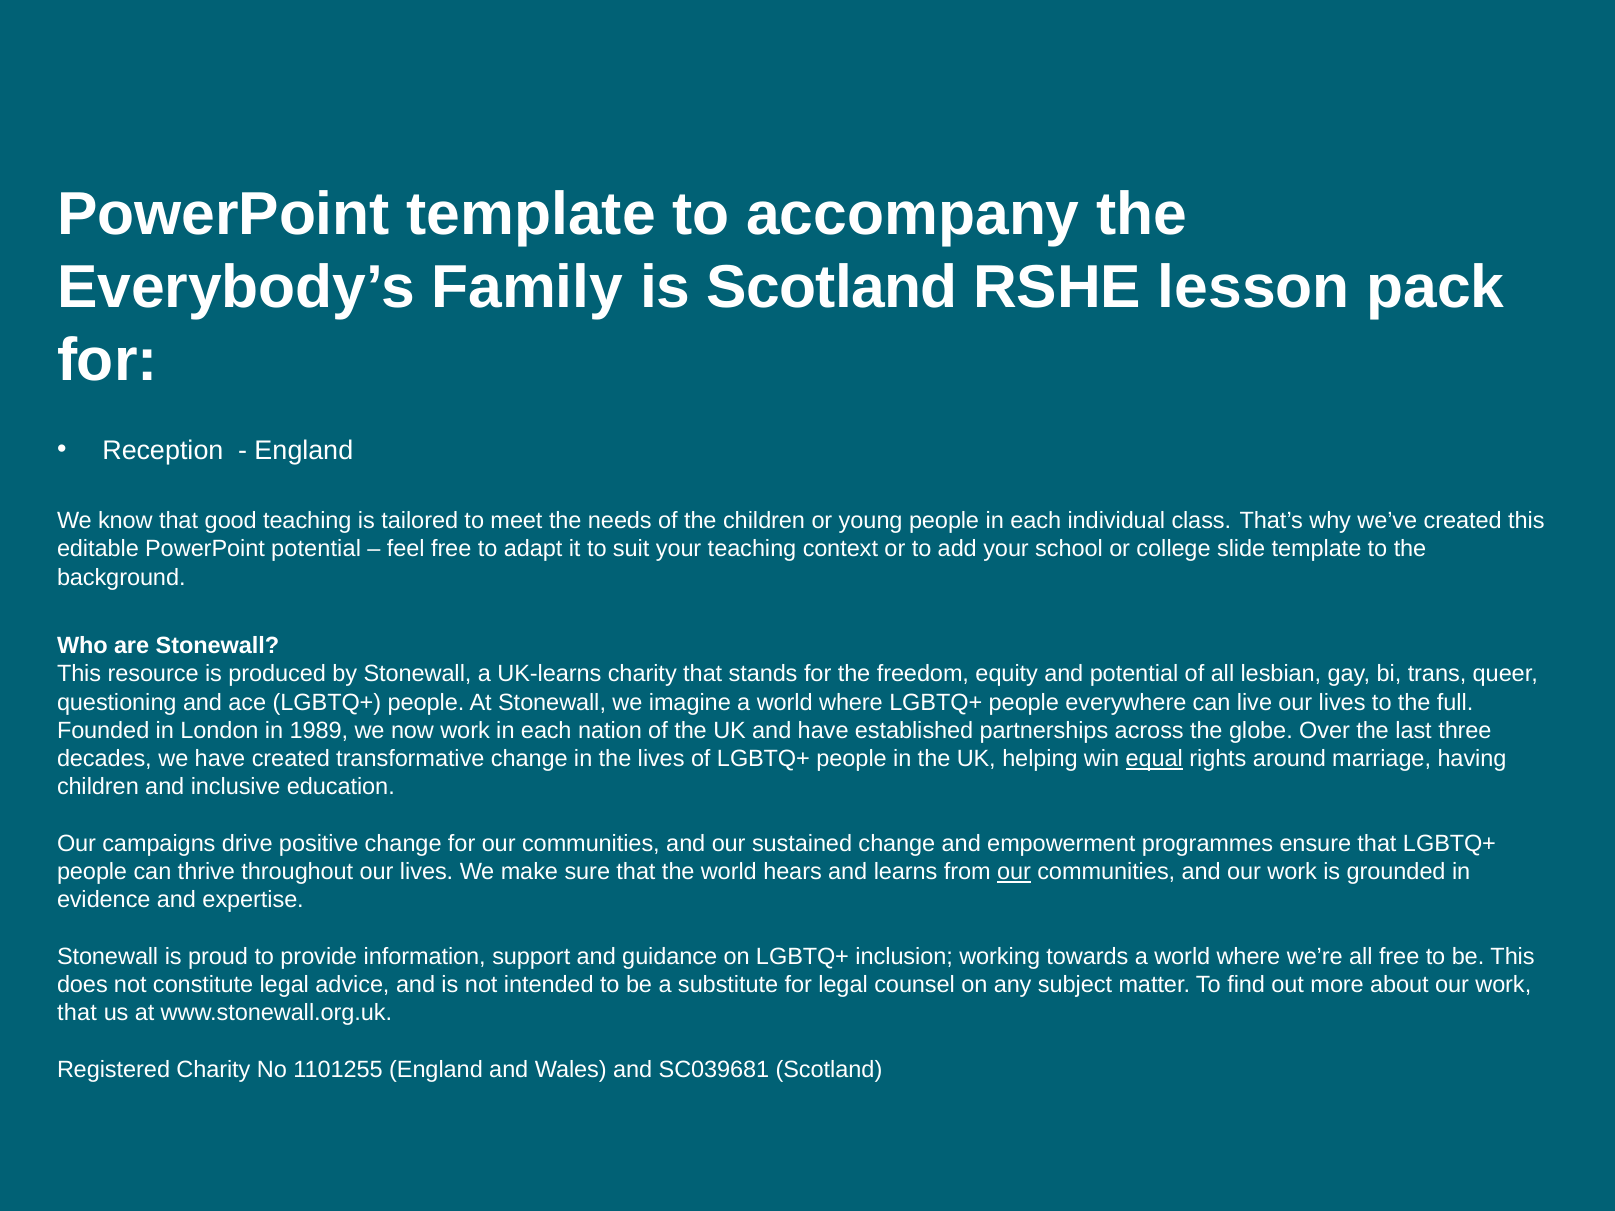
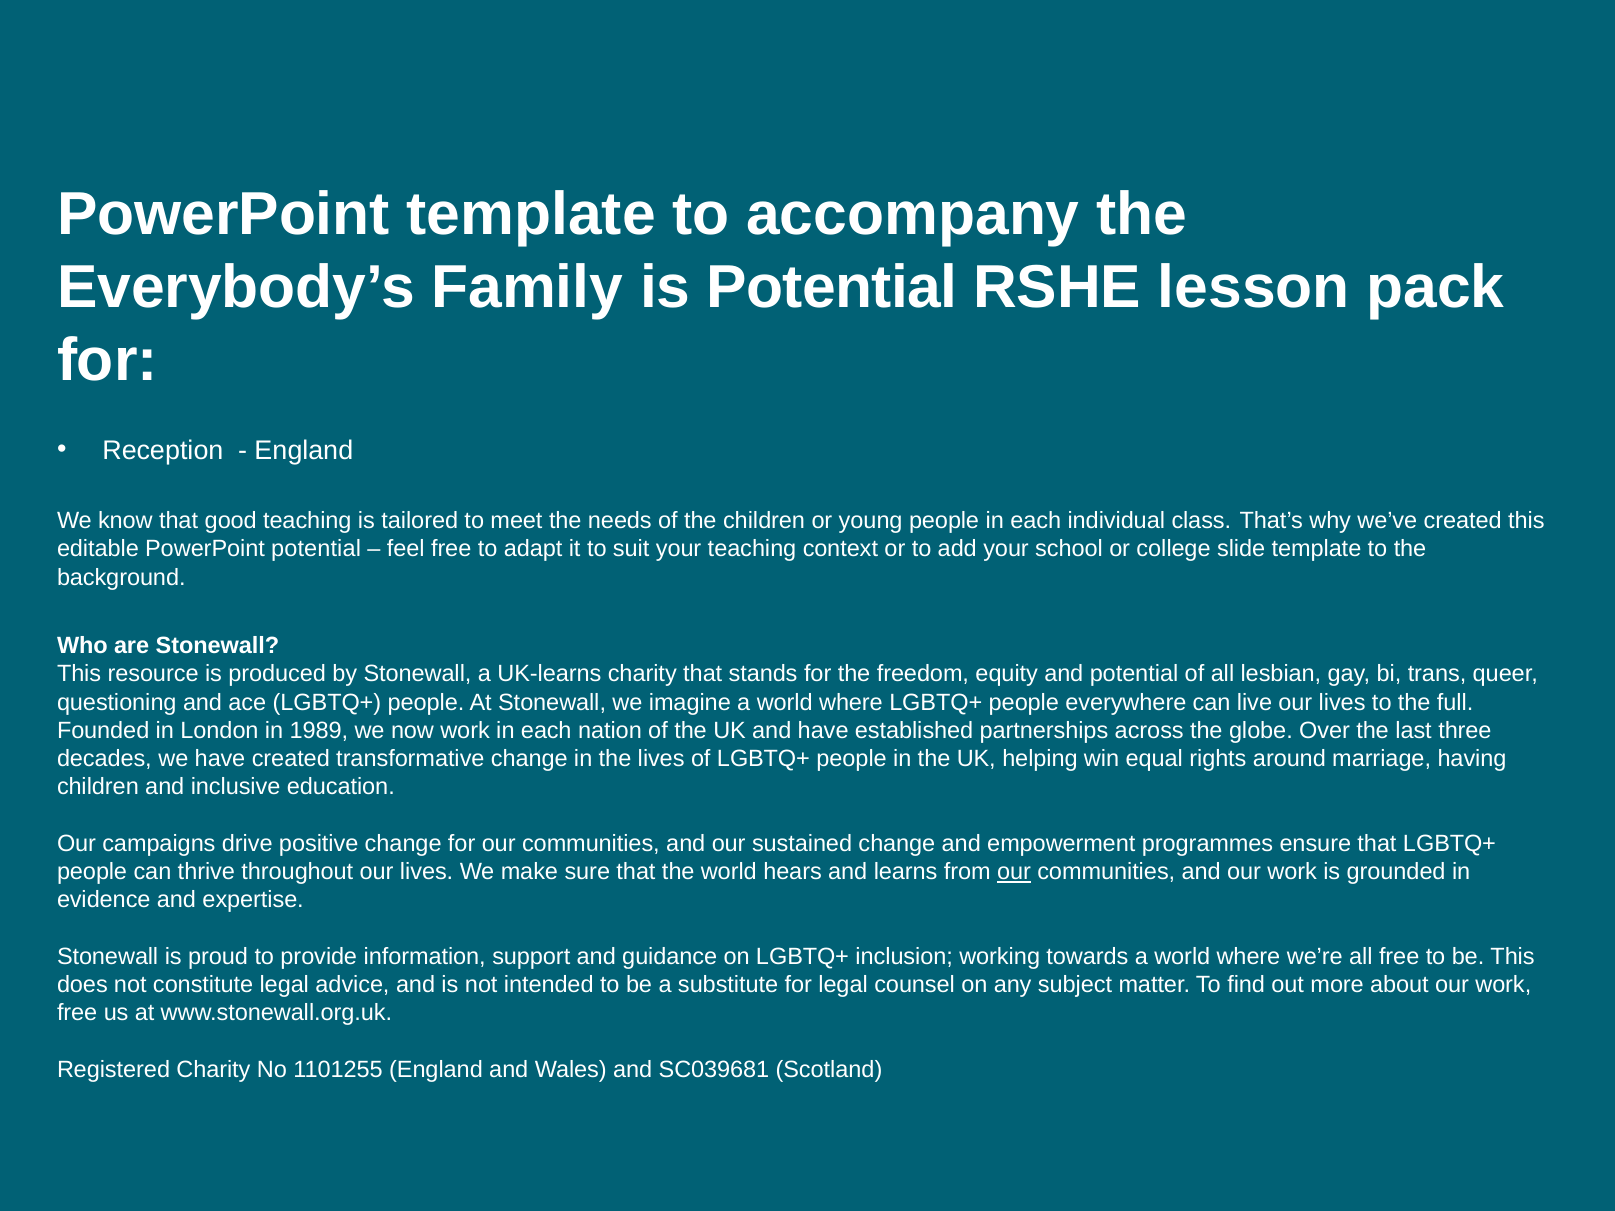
is Scotland: Scotland -> Potential (832, 287)
equal underline: present -> none (1154, 759)
that: that -> free (77, 1013)
